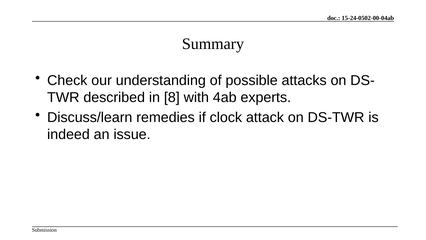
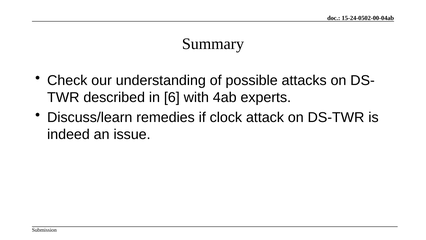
8: 8 -> 6 (172, 97)
